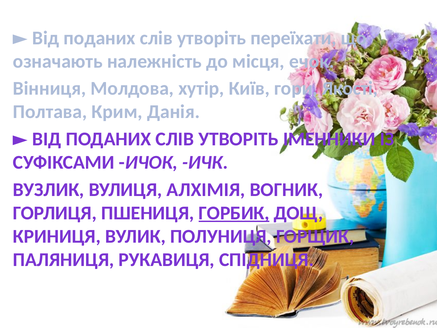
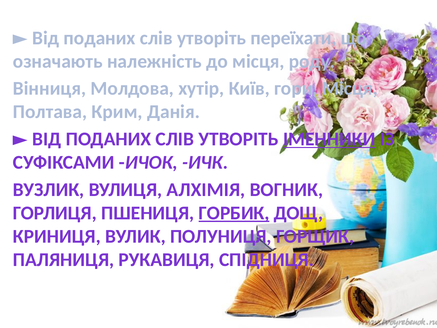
ечок: ечок -> роду (312, 61)
гори Якості: Якості -> Місця (350, 88)
ІМЕННИКИ underline: none -> present (329, 139)
